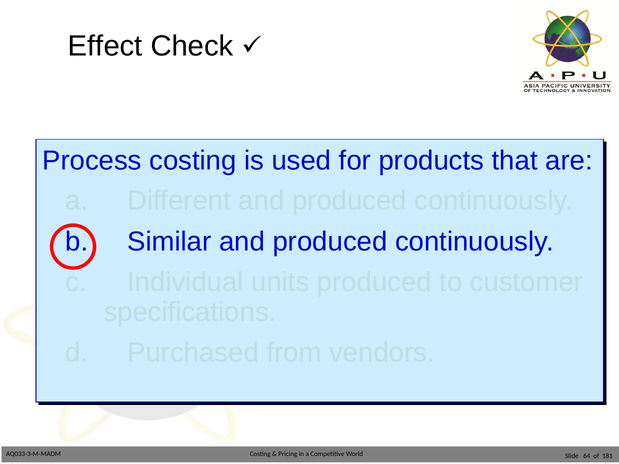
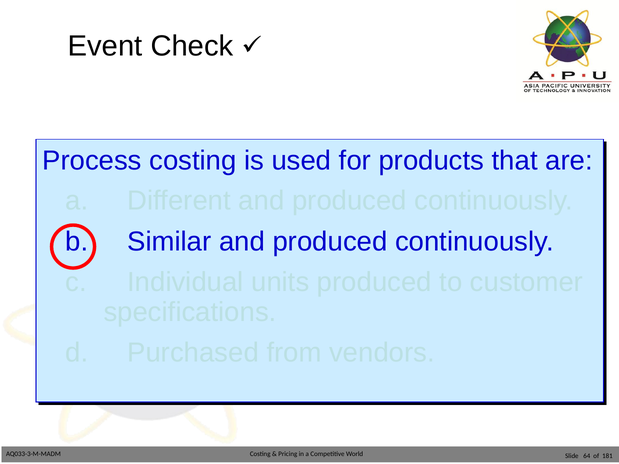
Effect: Effect -> Event (105, 46)
